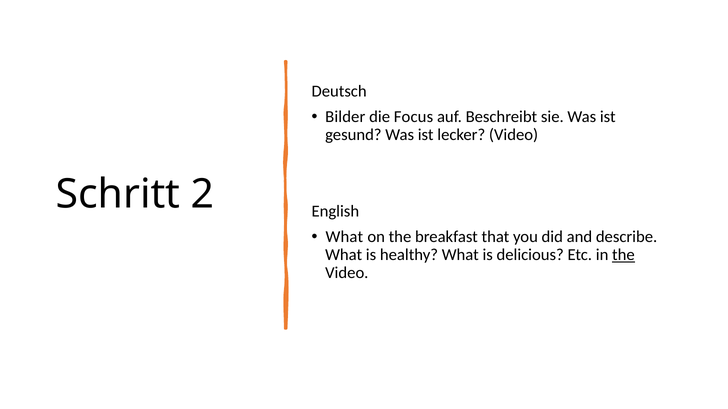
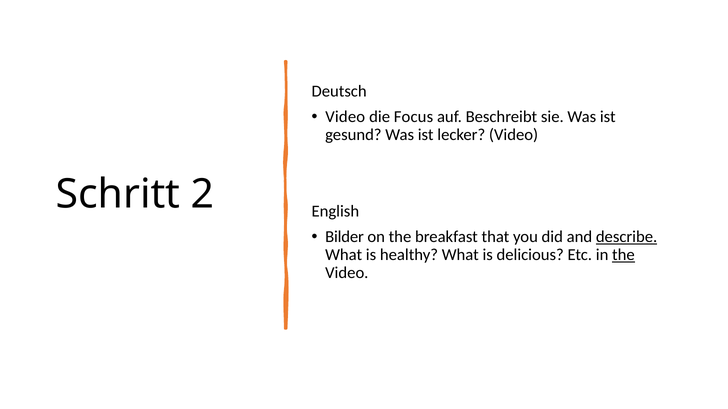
Bilder: Bilder -> Video (345, 117)
What: What -> Bilder (345, 237)
describe underline: none -> present (627, 237)
